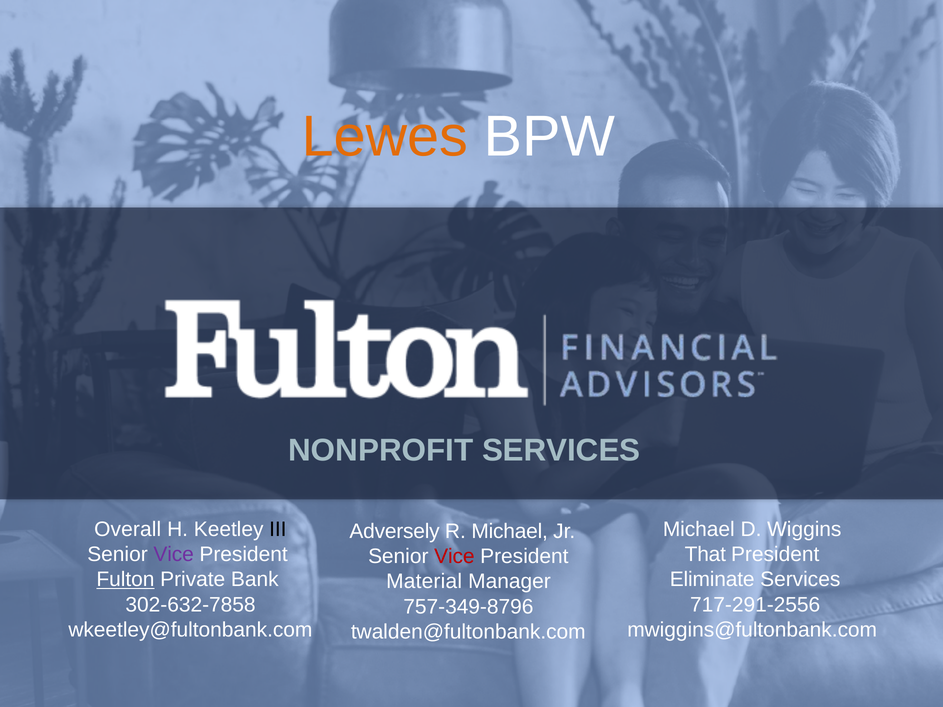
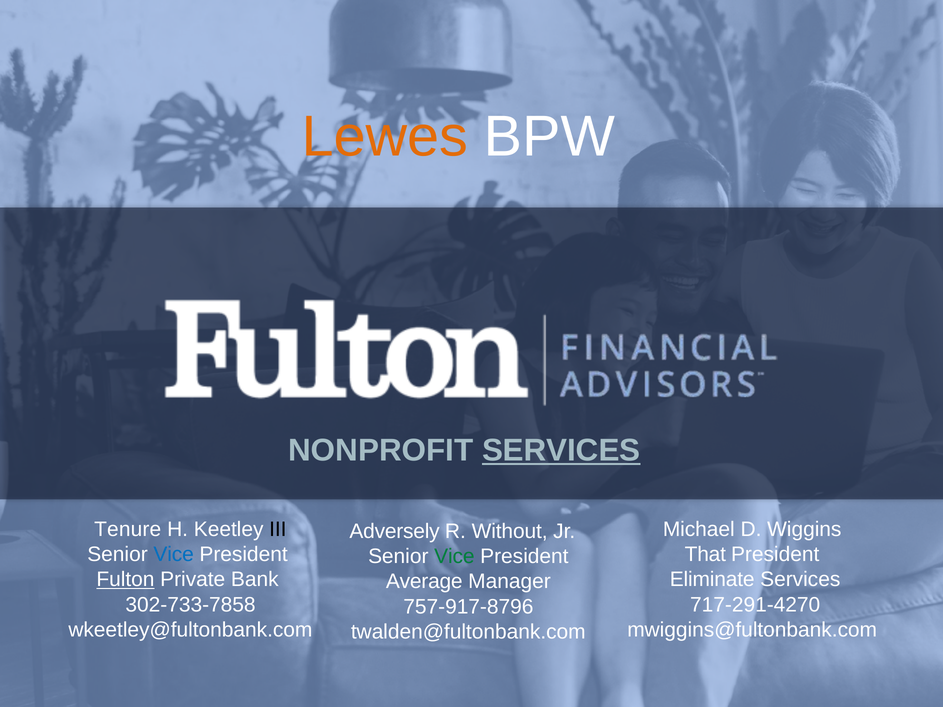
SERVICES underline: none -> present (561, 451)
Overall: Overall -> Tenure (128, 529)
R Michael: Michael -> Without (510, 531)
Vice colour: purple -> blue (174, 555)
Vice colour: red -> green (454, 557)
Material: Material -> Average (424, 582)
302-632-7858: 302-632-7858 -> 302-733-7858 (191, 605)
717-291-2556: 717-291-2556 -> 717-291-4270 (755, 605)
757-349-8796: 757-349-8796 -> 757-917-8796 (468, 607)
